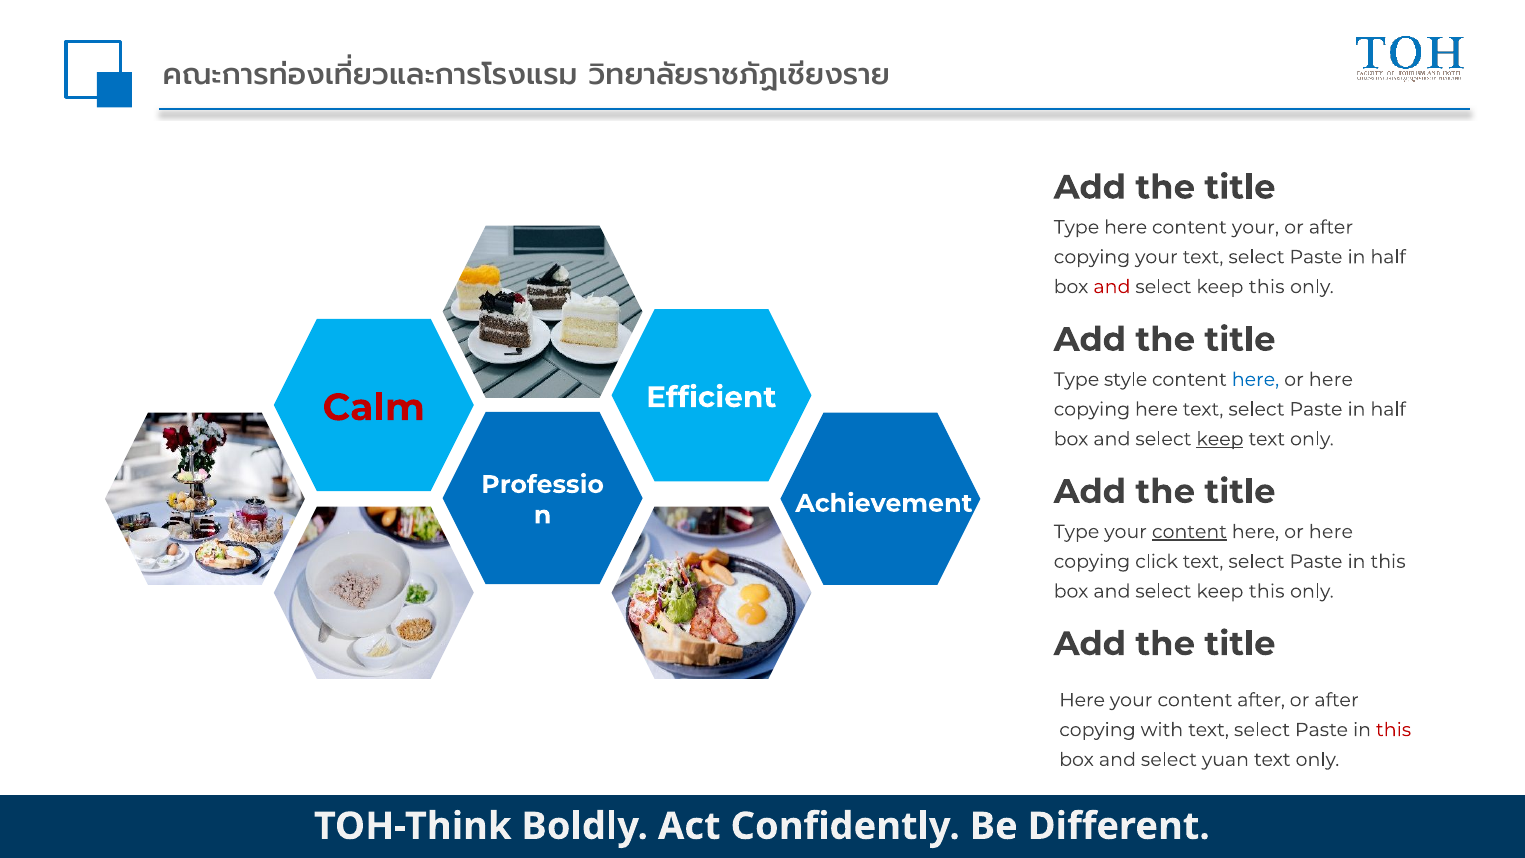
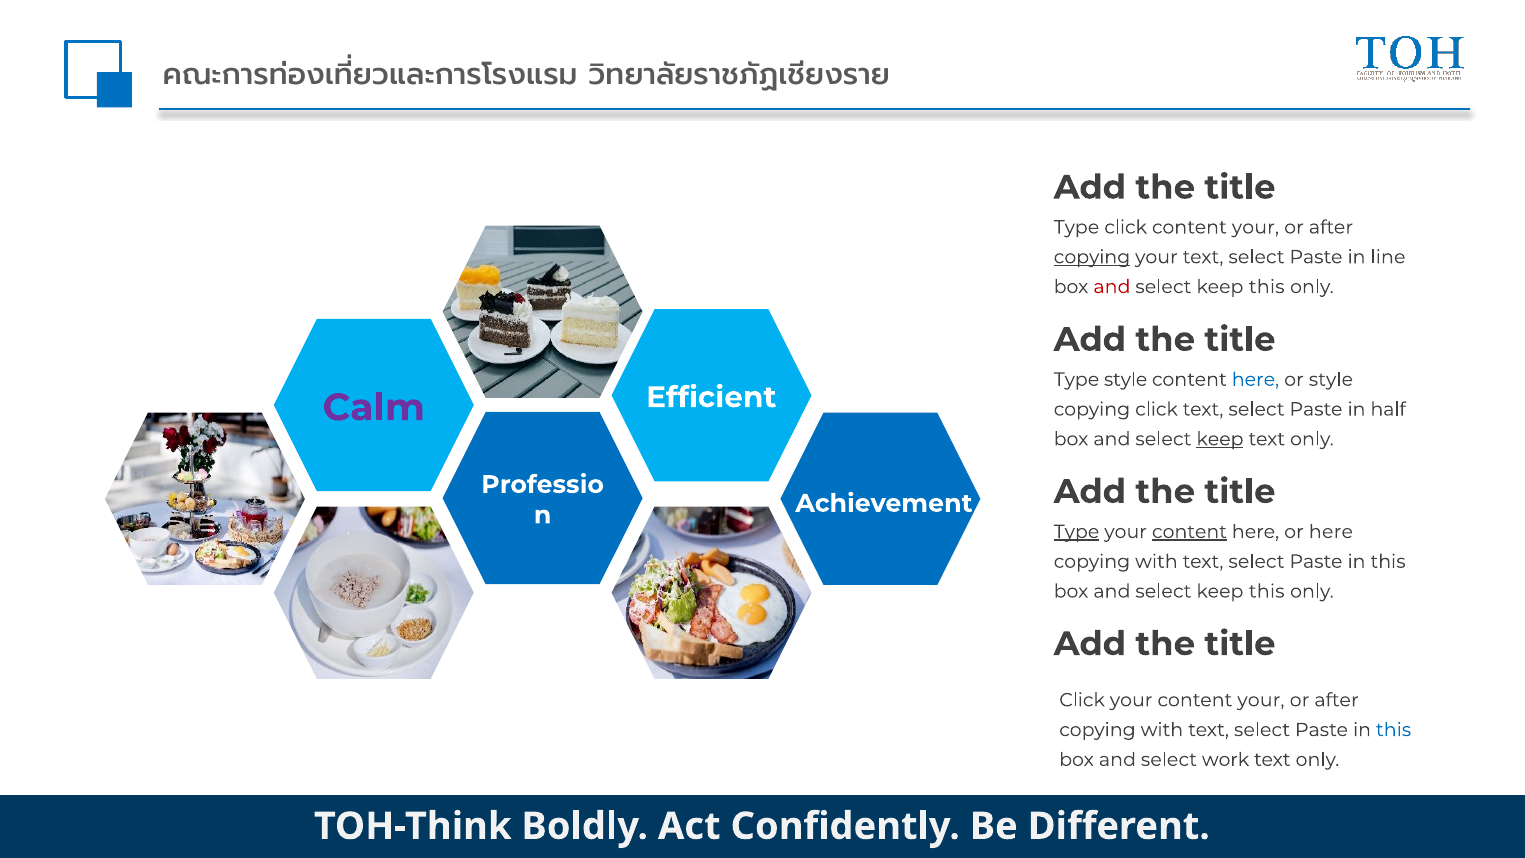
Type here: here -> click (1126, 227)
copying underline: none -> present (1092, 257)
half: half -> line (1388, 257)
here: here -> style (1331, 379)
Calm colour: red -> purple (374, 408)
copying here: here -> click (1156, 409)
Type underline: none -> present (1077, 532)
click: click -> with (1156, 561)
Here: Here -> Click (1082, 700)
your content after: after -> your (1261, 700)
this colour: red -> blue (1394, 730)
yuan: yuan -> work (1226, 760)
